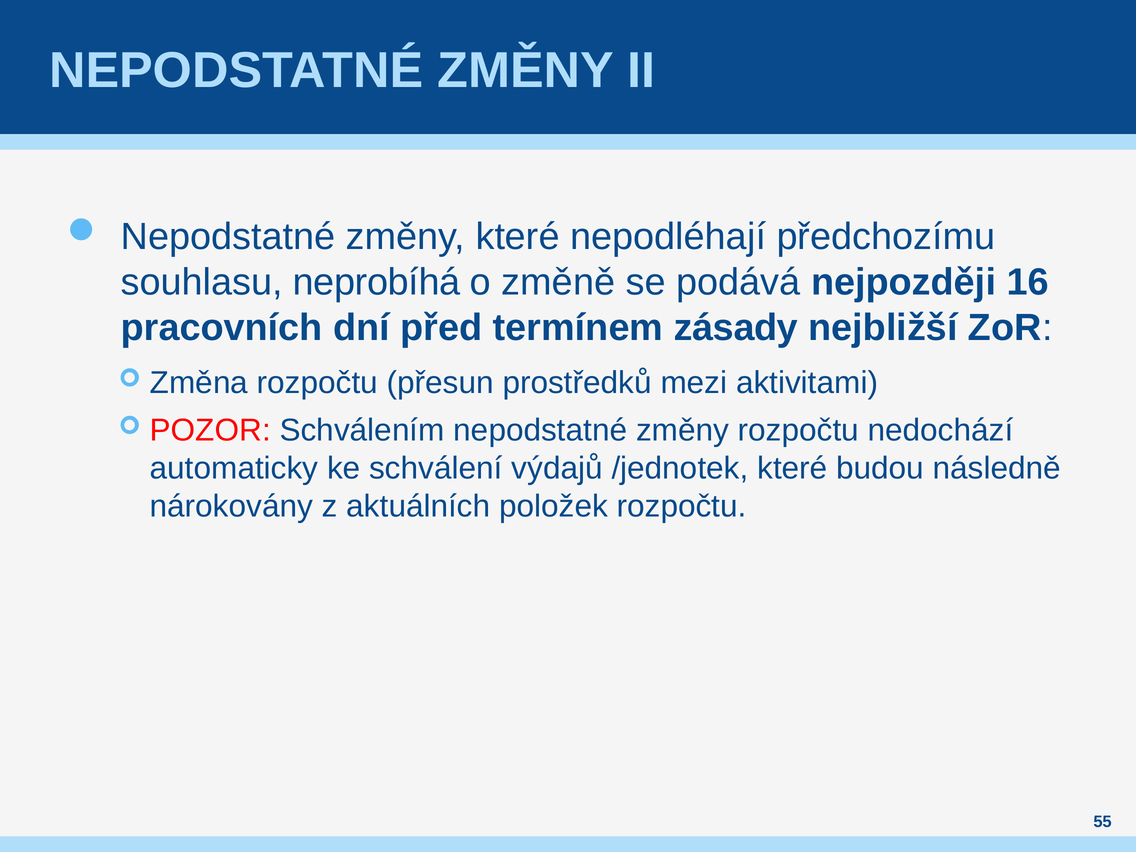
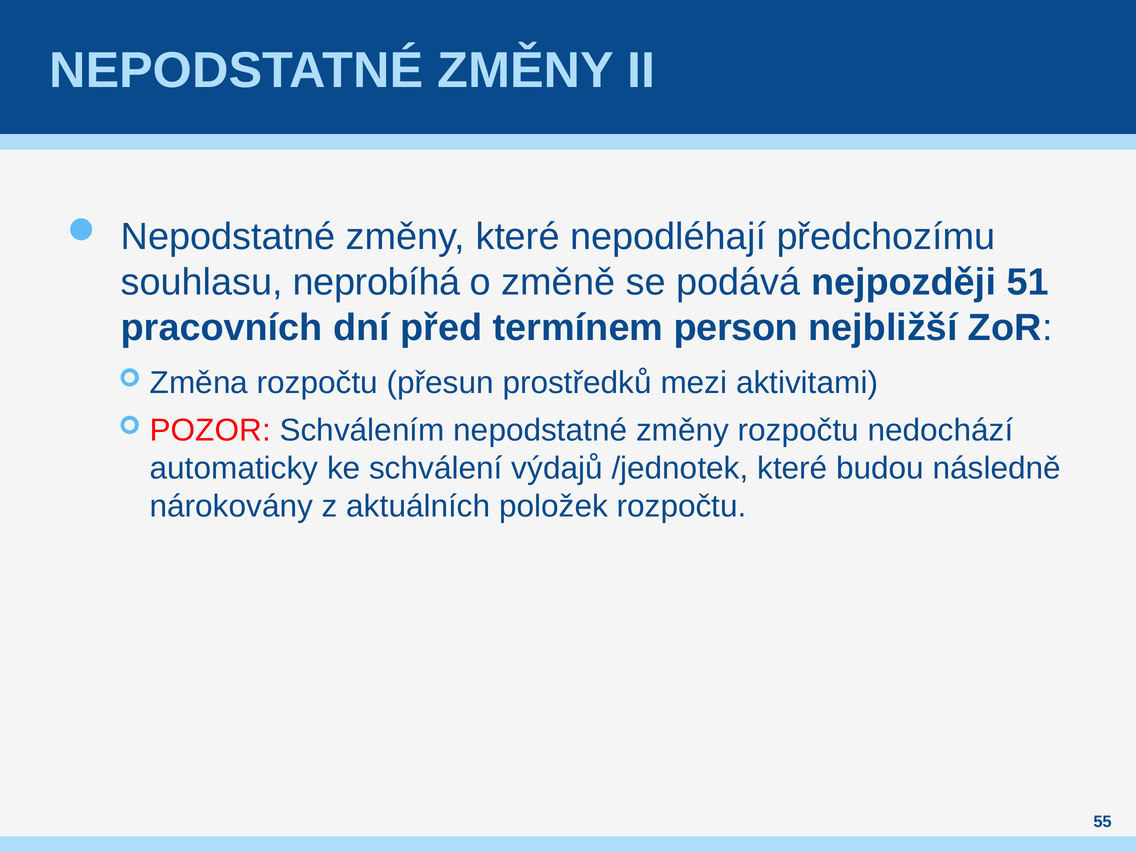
16: 16 -> 51 (1028, 282)
zásady: zásady -> person (736, 328)
